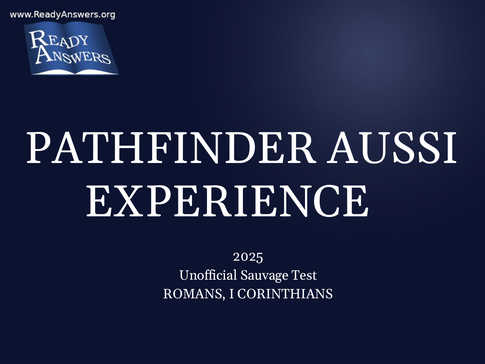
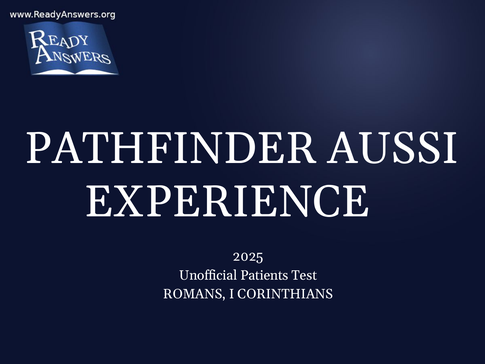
Sauvage: Sauvage -> Patients (264, 275)
